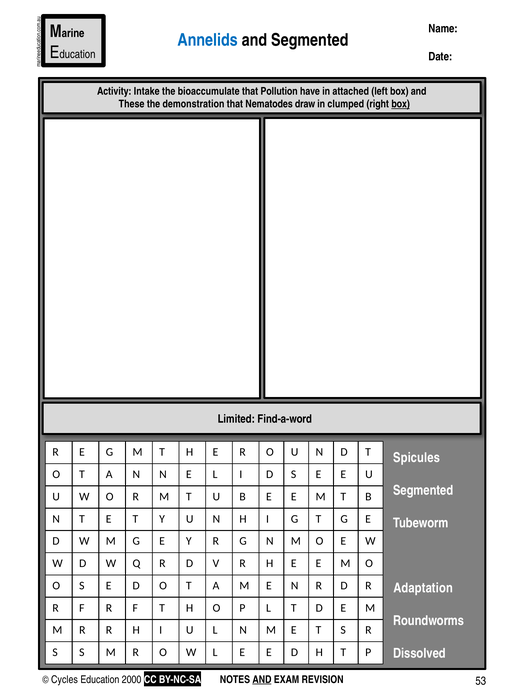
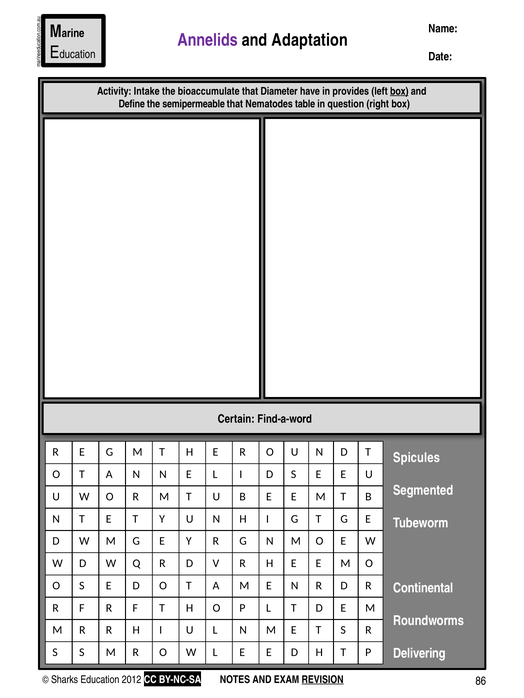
Annelids colour: blue -> purple (208, 40)
and Segmented: Segmented -> Adaptation (310, 40)
Pollution: Pollution -> Diameter (279, 91)
attached: attached -> provides (351, 91)
box underline: none -> present (399, 91)
These: These -> Define (132, 104)
demonstration: demonstration -> semipermeable (194, 104)
draw: draw -> table (305, 104)
clumped: clumped -> question (346, 104)
box underline: present -> none (401, 104)
Limited: Limited -> Certain (236, 419)
Adaptation: Adaptation -> Continental (423, 589)
Dissolved: Dissolved -> Delivering (419, 654)
Cycles: Cycles -> Sharks (65, 680)
2000: 2000 -> 2012 (132, 680)
53: 53 -> 86 (481, 682)
AND underline: present -> none (262, 680)
REVISION underline: none -> present (323, 680)
